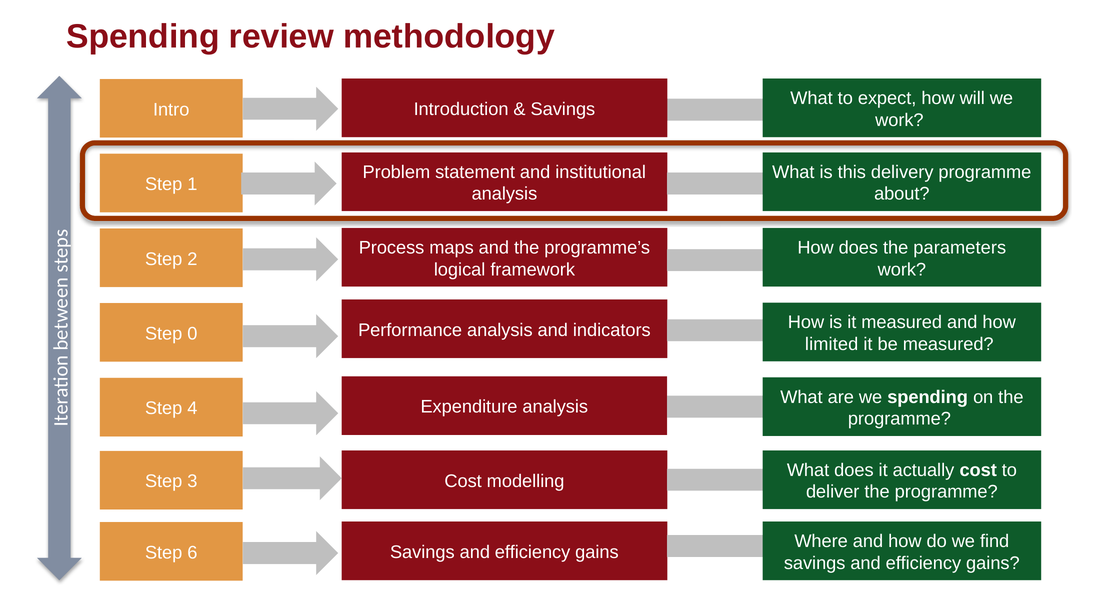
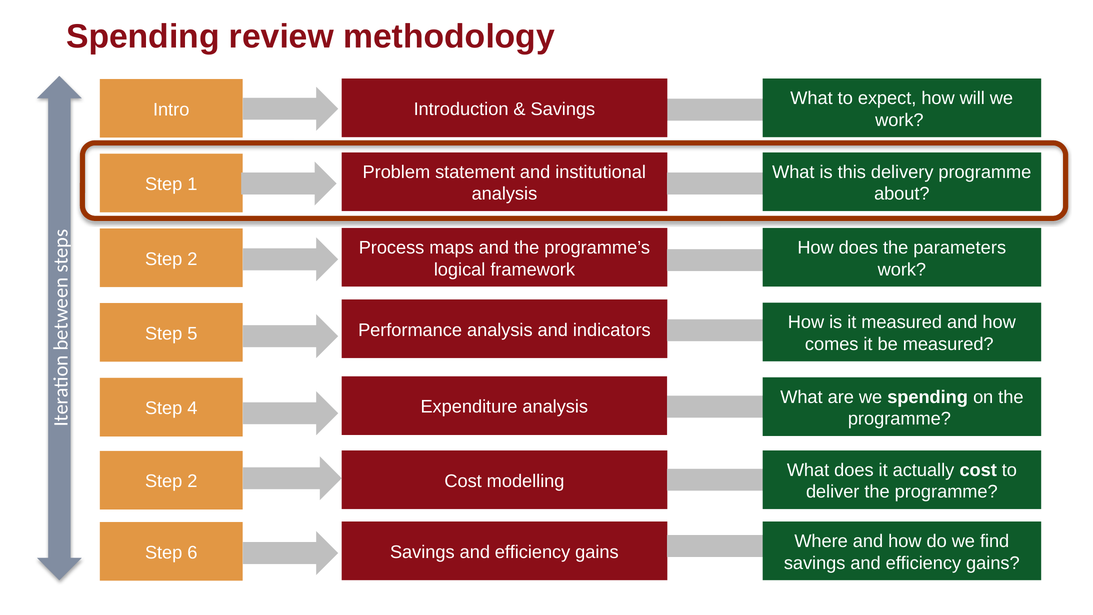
0: 0 -> 5 (192, 334)
limited: limited -> comes (832, 344)
3: 3 -> 2 (192, 481)
